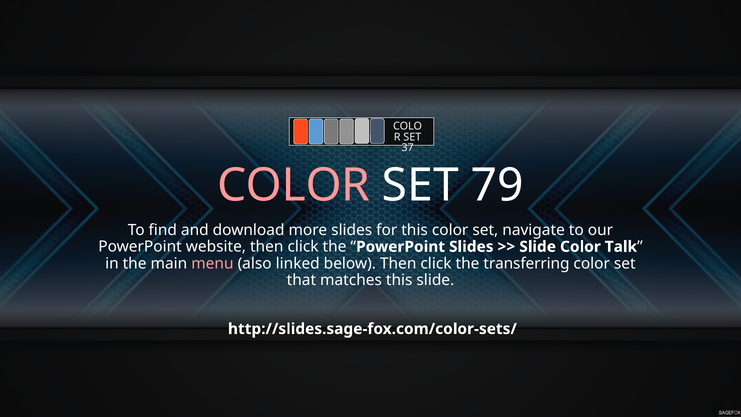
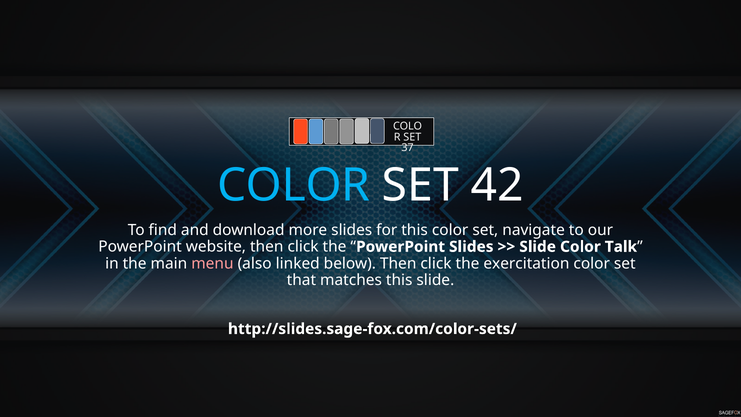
COLOR colour: pink -> light blue (294, 185)
79: 79 -> 42 (497, 185)
transferring: transferring -> exercitation (526, 263)
